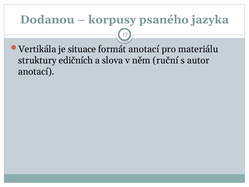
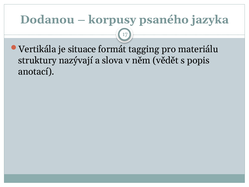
formát anotací: anotací -> tagging (144, 49)
edičních: edičních -> nazývají (76, 60)
ruční: ruční -> vědět (166, 60)
autor: autor -> popis (198, 60)
